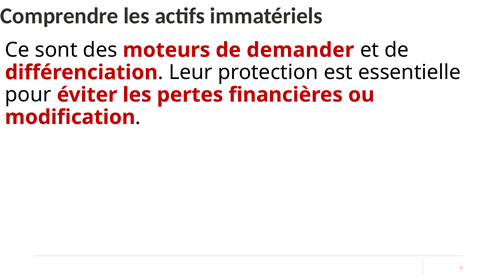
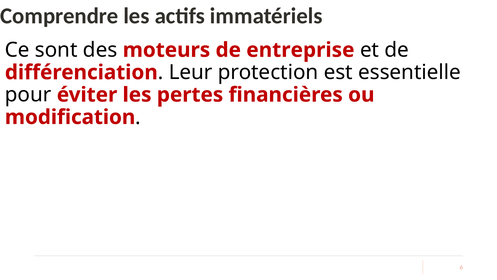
demander: demander -> entreprise (300, 50)
